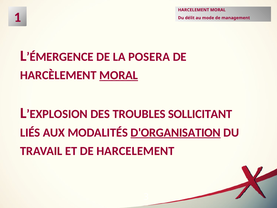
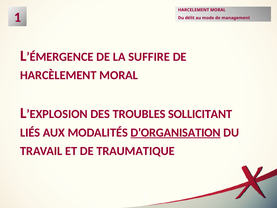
POSERA: POSERA -> SUFFIRE (149, 57)
MORAL underline: present -> none (119, 75)
DE HARCELEMENT: HARCELEMENT -> TRAUMATIQUE (136, 151)
